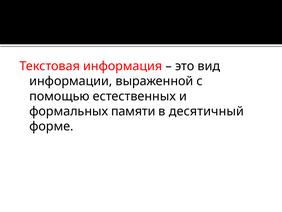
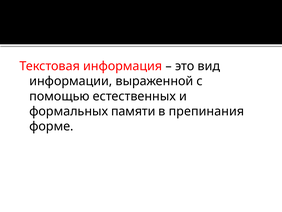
десятичный: десятичный -> препинания (206, 111)
